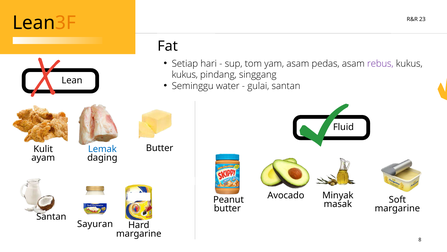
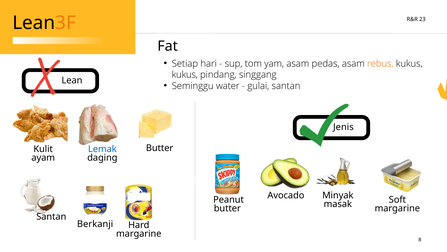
rebus colour: purple -> orange (380, 64)
Fluid: Fluid -> Jenis (343, 127)
Sayuran: Sayuran -> Berkanji (95, 224)
